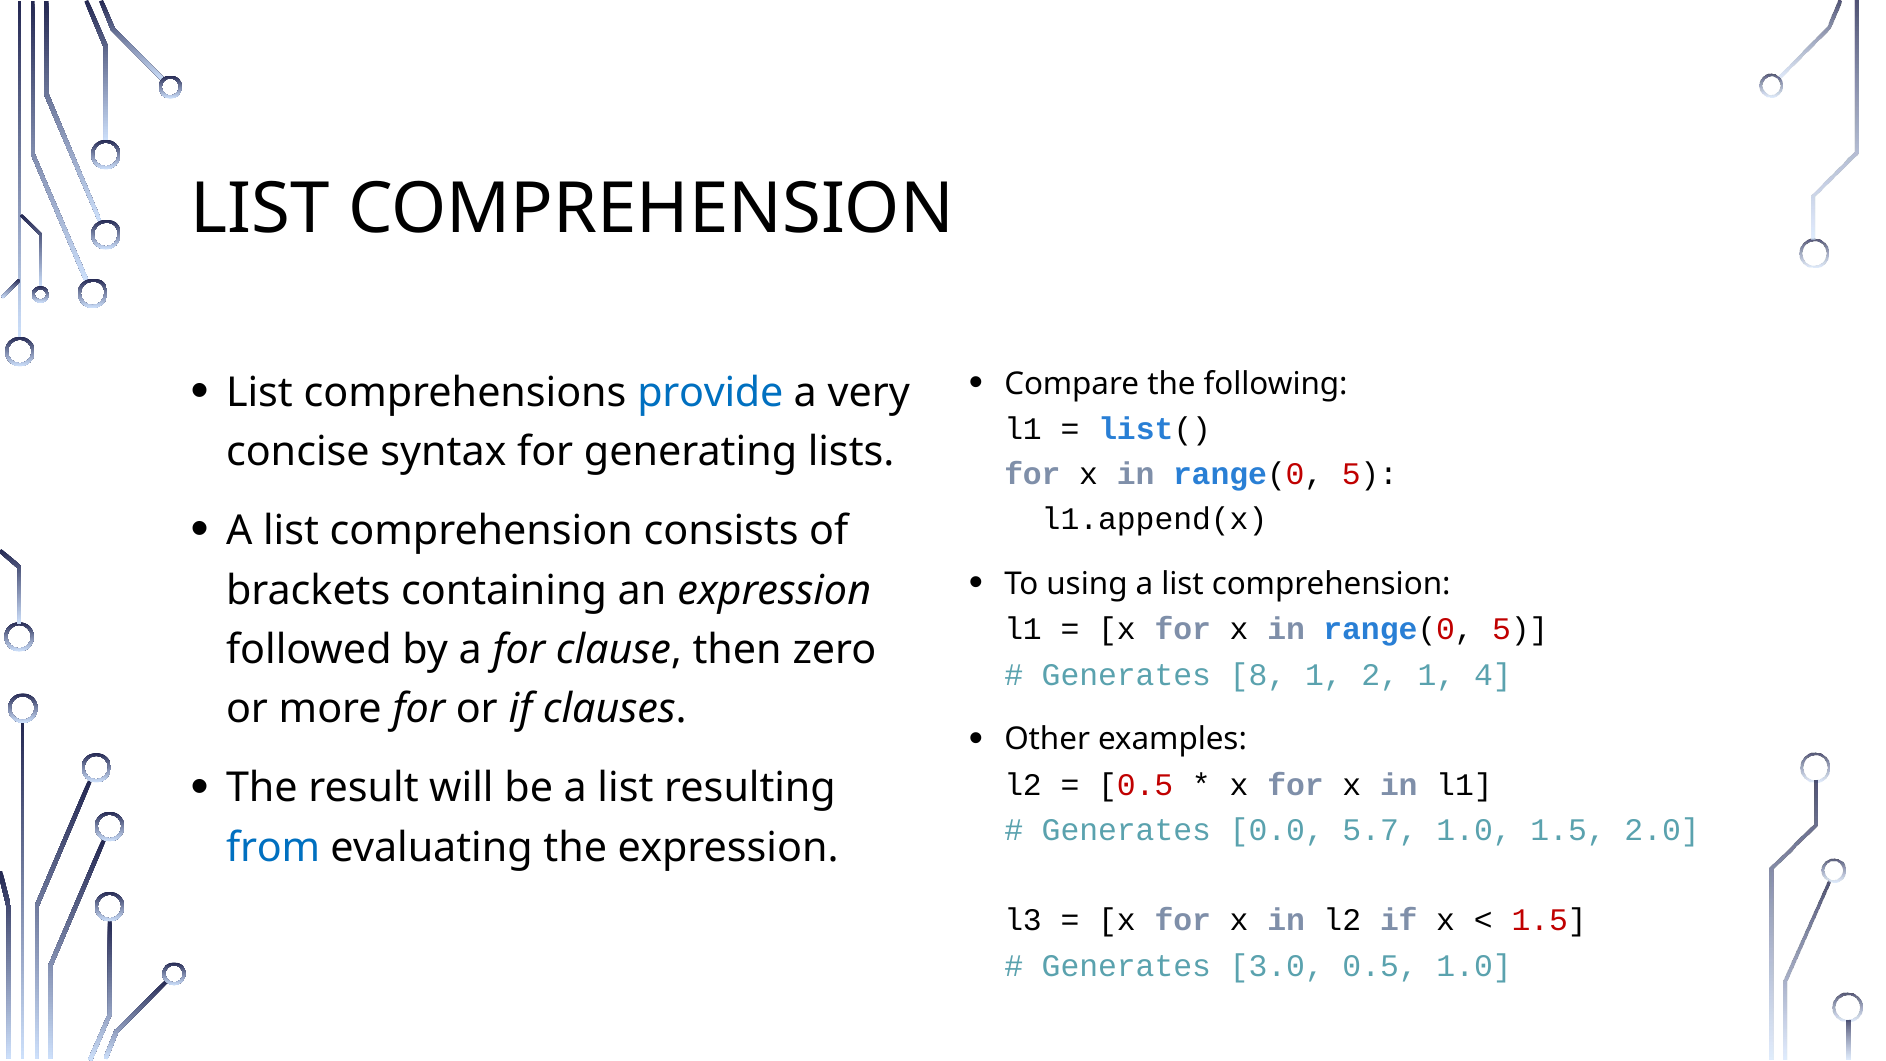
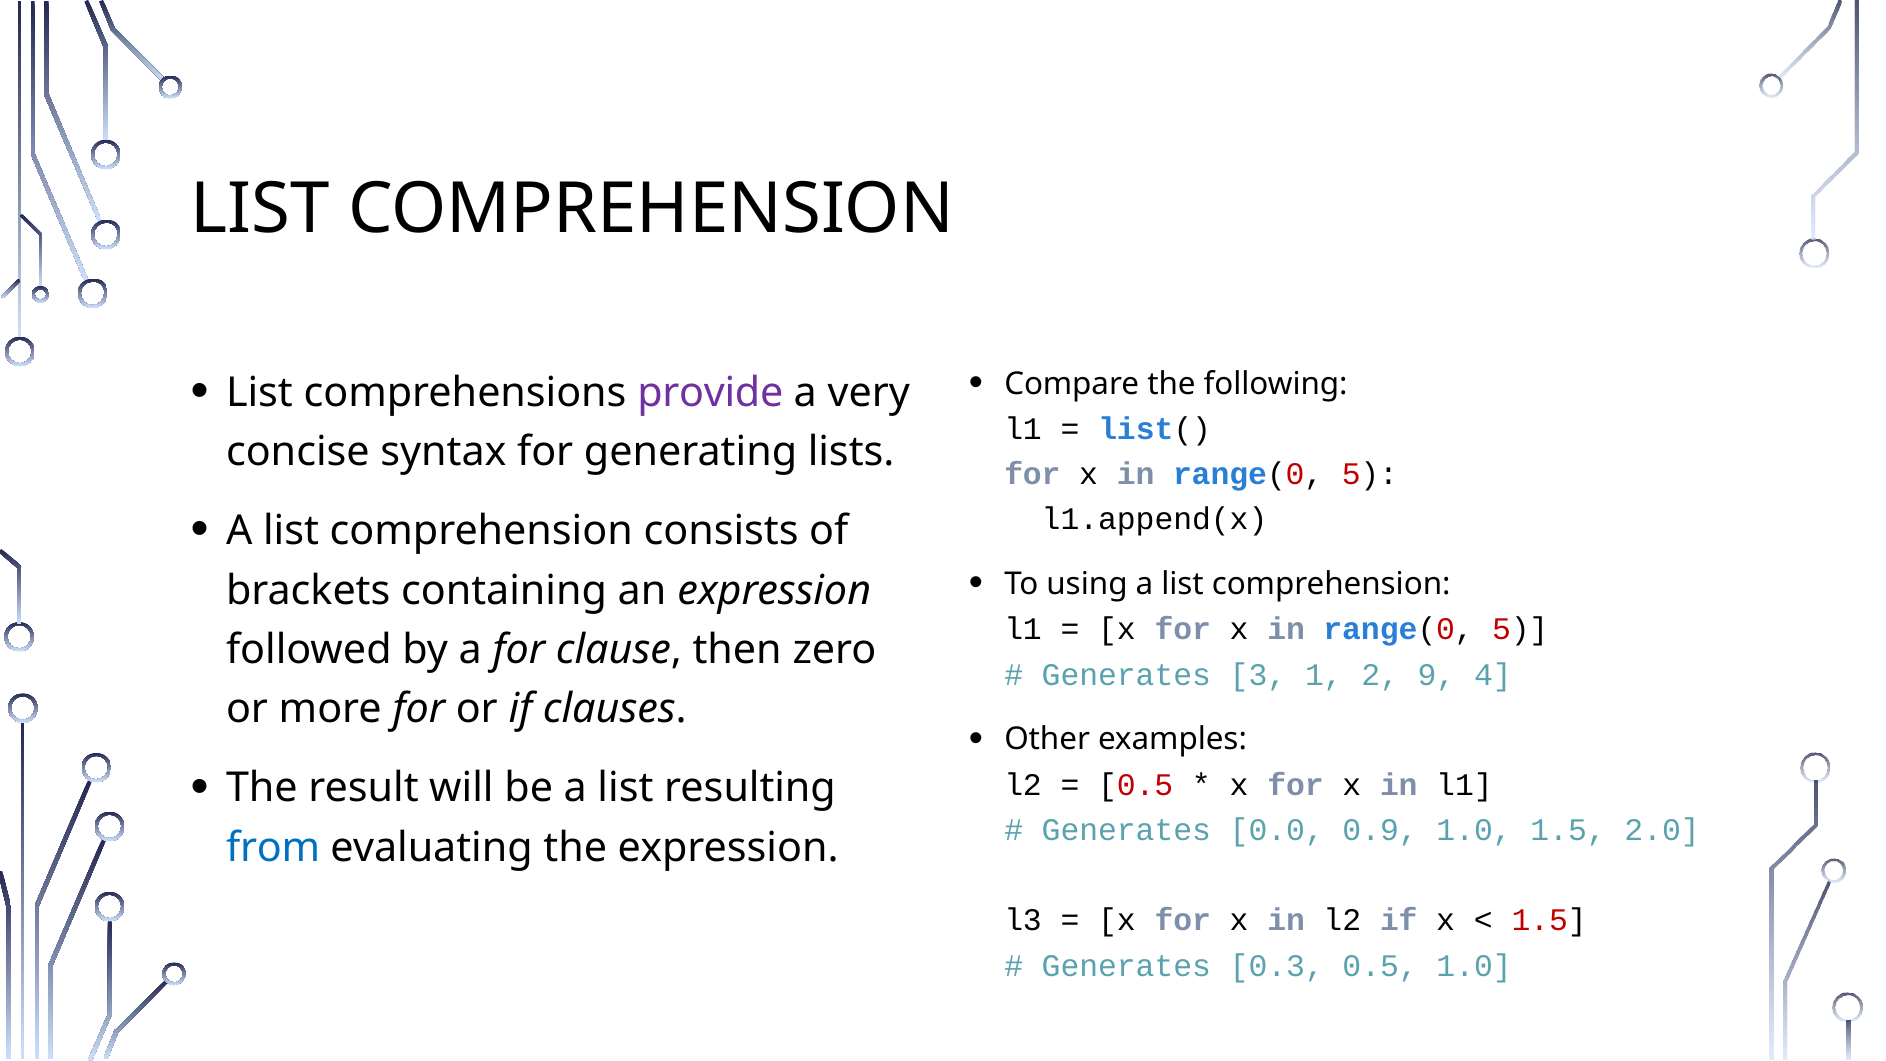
provide colour: blue -> purple (710, 393)
8: 8 -> 3 (1258, 675)
2 1: 1 -> 9 (1436, 675)
5.7: 5.7 -> 0.9 (1380, 830)
3.0: 3.0 -> 0.3 (1277, 966)
